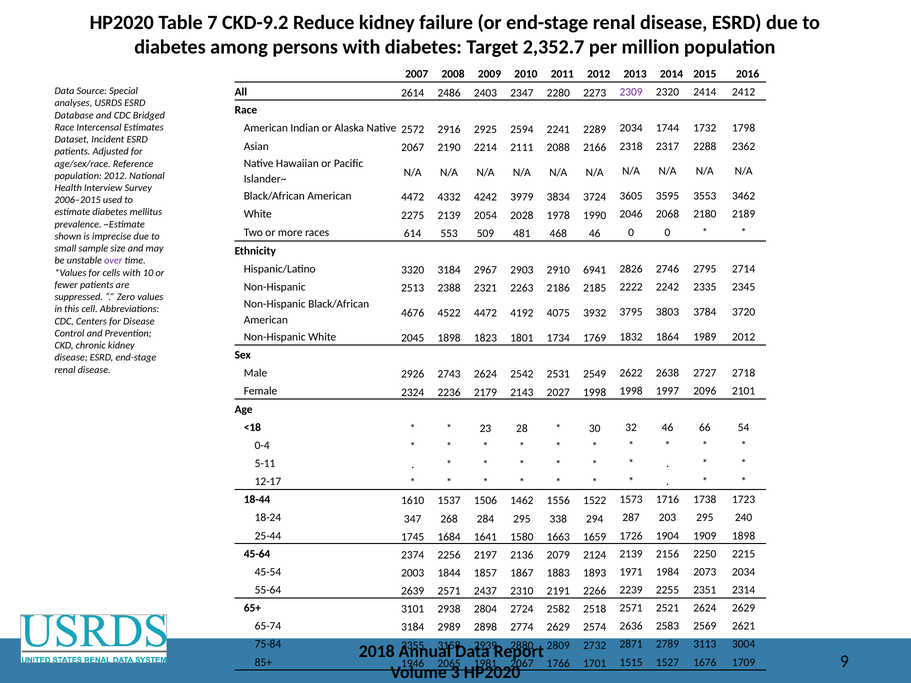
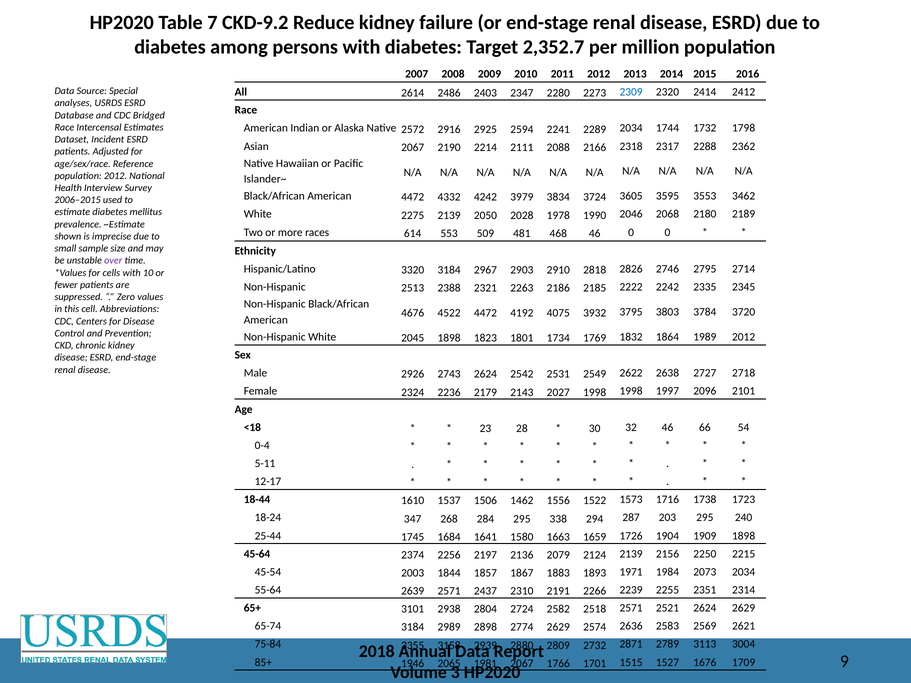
2309 colour: purple -> blue (631, 92)
2054: 2054 -> 2050 (485, 215)
6941: 6941 -> 2818 (595, 270)
